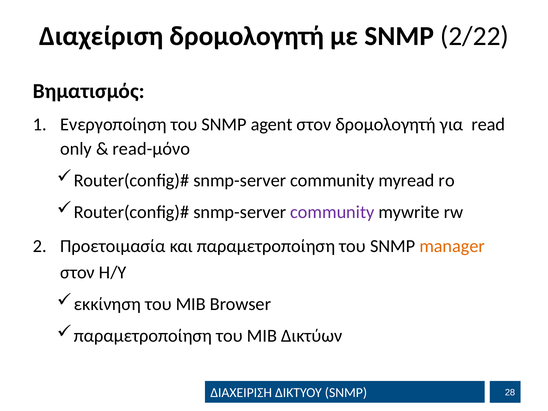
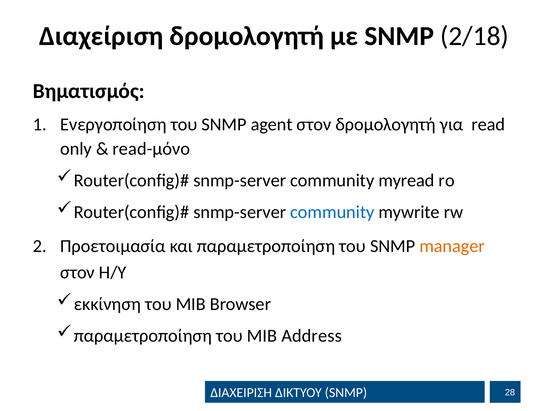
2/22: 2/22 -> 2/18 (475, 36)
community colour: purple -> blue (332, 212)
Δικτύων: Δικτύων -> Address (312, 336)
